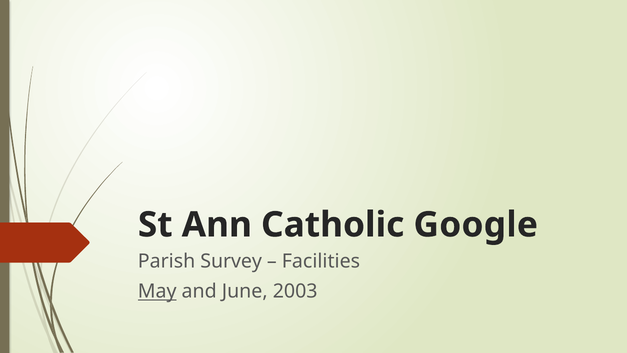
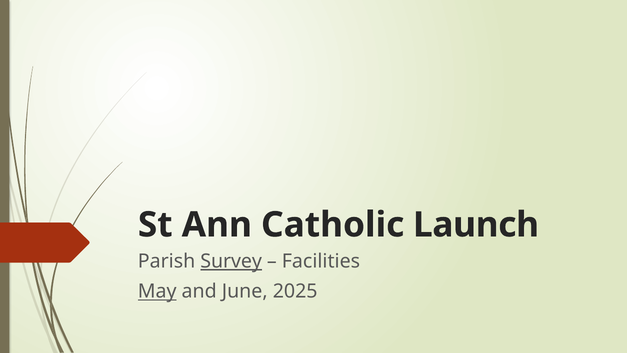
Google: Google -> Launch (476, 225)
Survey underline: none -> present (231, 261)
2003: 2003 -> 2025 (295, 291)
